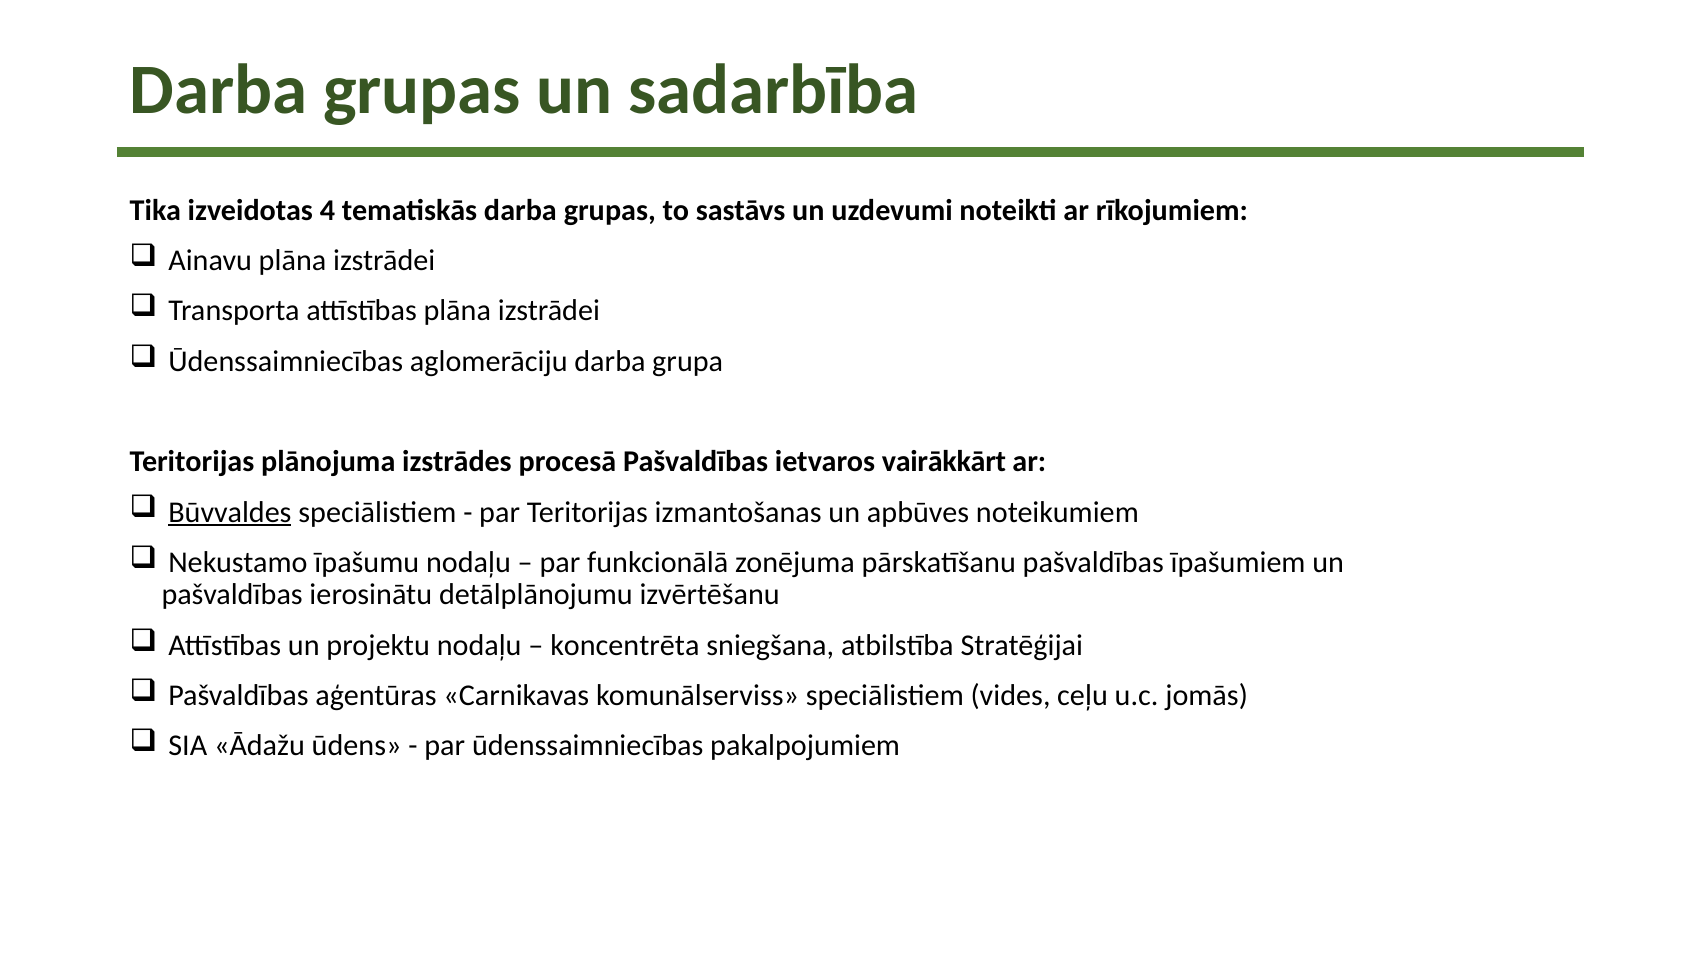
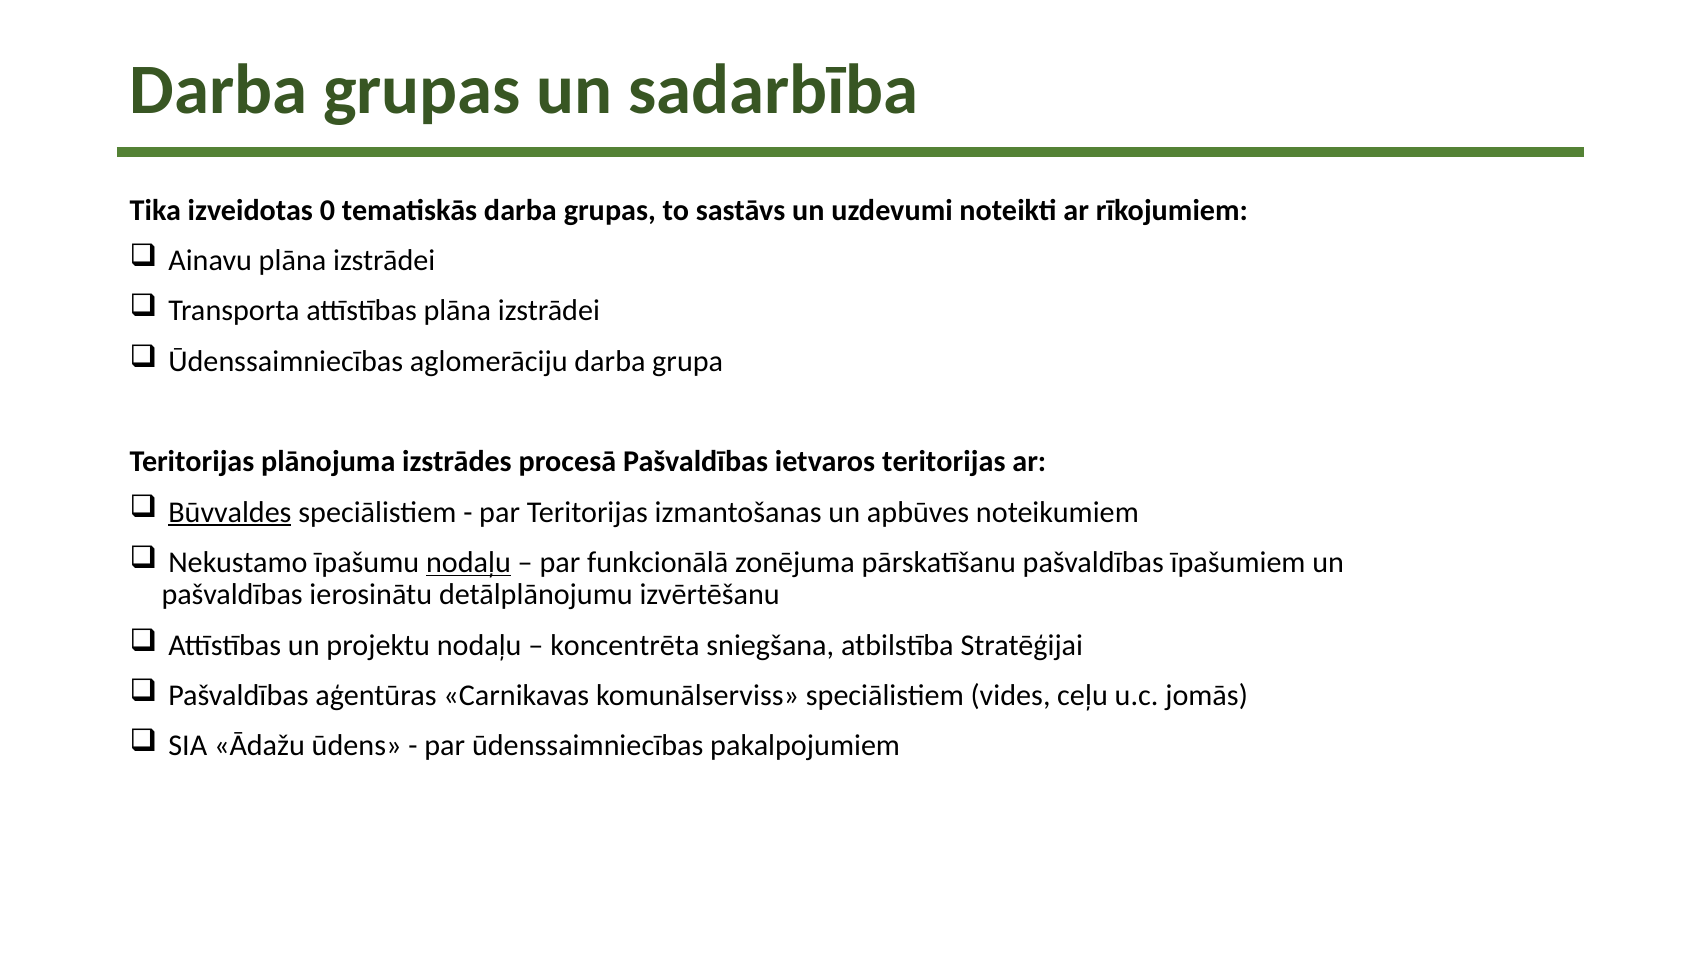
4: 4 -> 0 (327, 210)
ietvaros vairākkārt: vairākkārt -> teritorijas (944, 462)
nodaļu underline: none -> present (469, 562)
